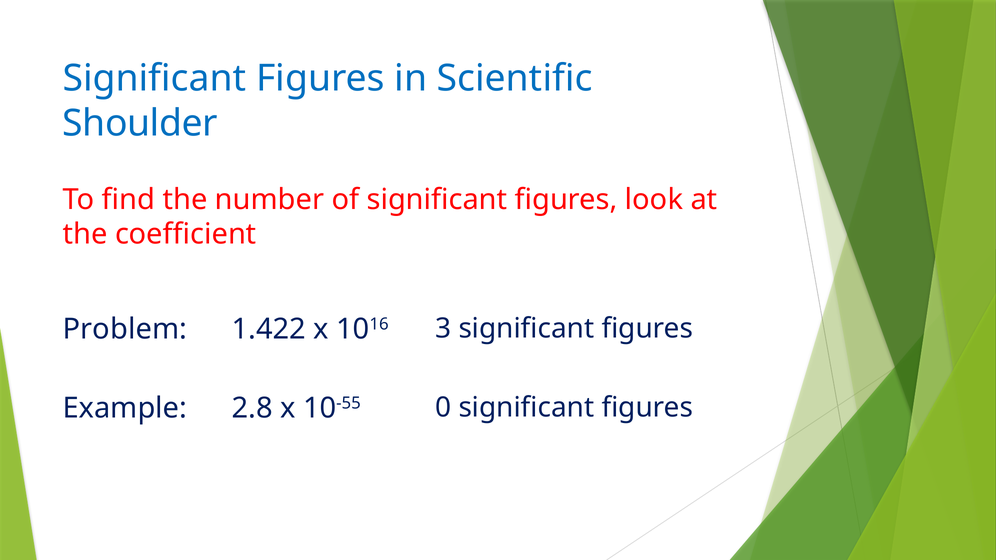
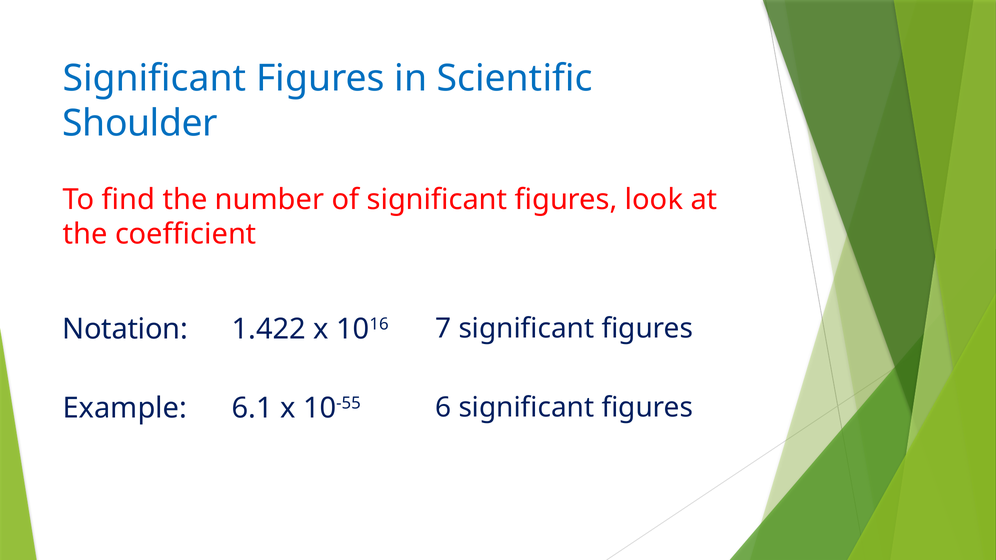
Problem: Problem -> Notation (125, 329)
3: 3 -> 7 (443, 328)
2.8: 2.8 -> 6.1 (252, 408)
0: 0 -> 6 (443, 408)
